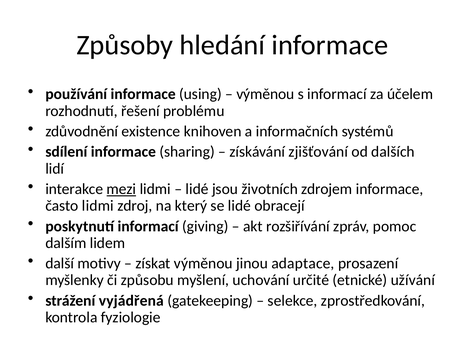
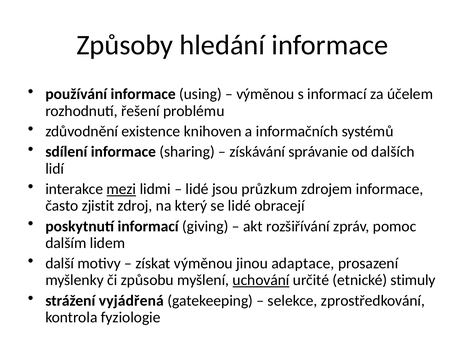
zjišťování: zjišťování -> správanie (318, 152)
životních: životních -> průzkum (270, 189)
často lidmi: lidmi -> zjistit (98, 206)
uchování underline: none -> present (261, 280)
užívání: užívání -> stimuly (413, 280)
